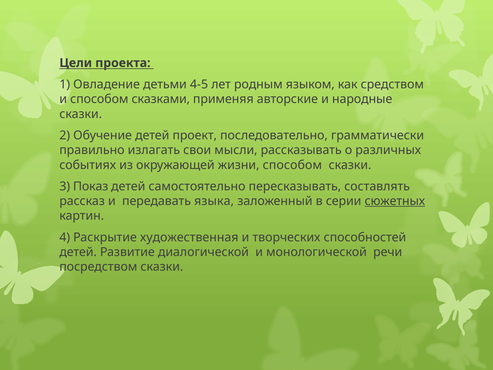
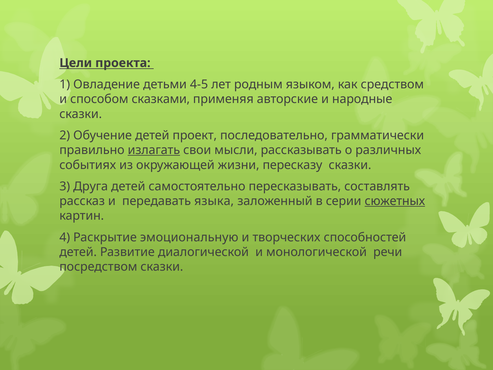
излагать underline: none -> present (154, 150)
жизни способом: способом -> пересказу (292, 165)
Показ: Показ -> Друга (91, 186)
художественная: художественная -> эмоциональную (189, 237)
